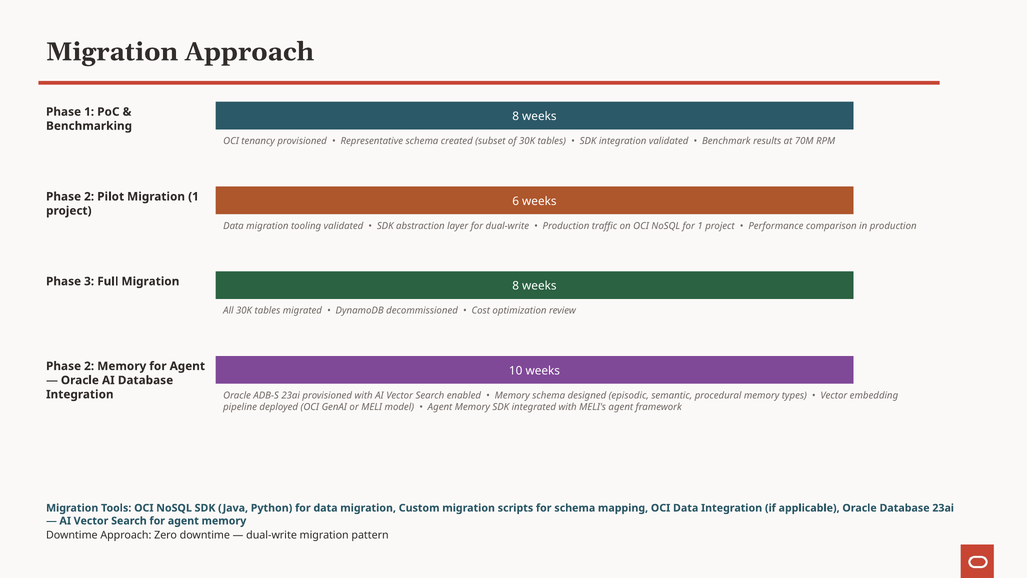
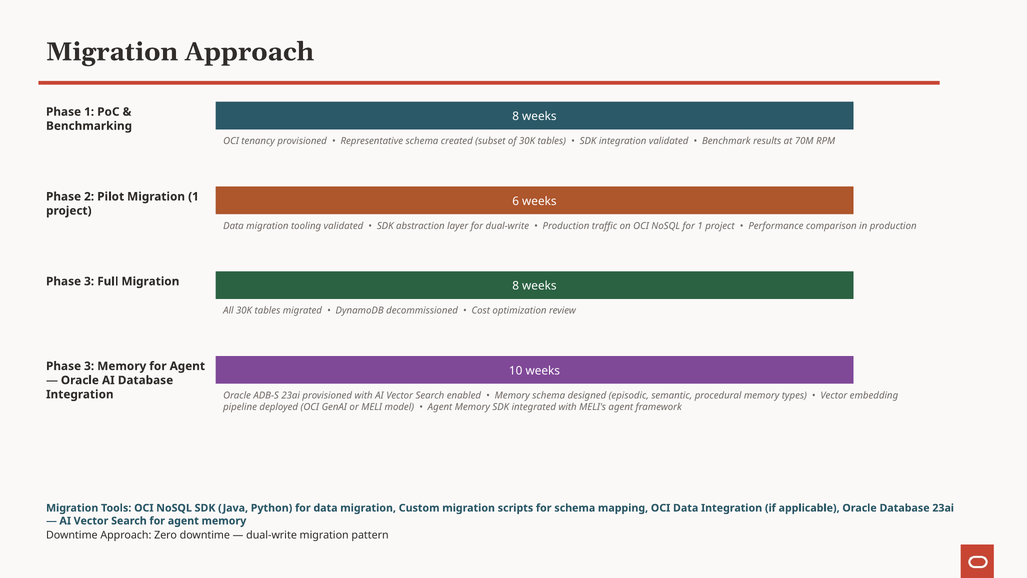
2: 2 -> 3 (89, 366)
